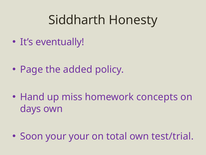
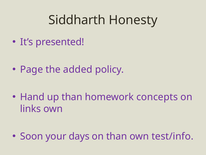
eventually: eventually -> presented (60, 42)
up miss: miss -> than (72, 97)
days: days -> links (31, 108)
your your: your -> days (79, 136)
on total: total -> than (117, 136)
test/trial: test/trial -> test/info (173, 136)
